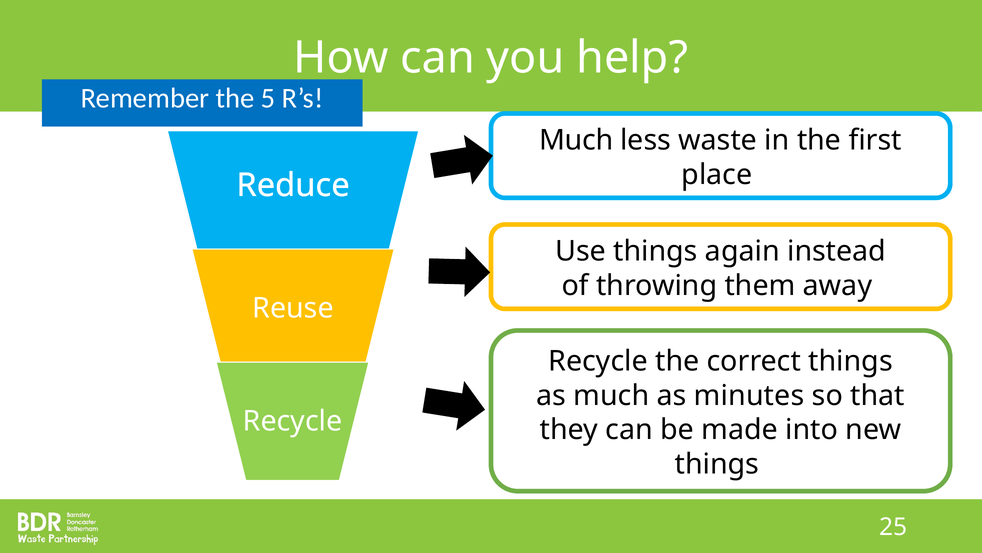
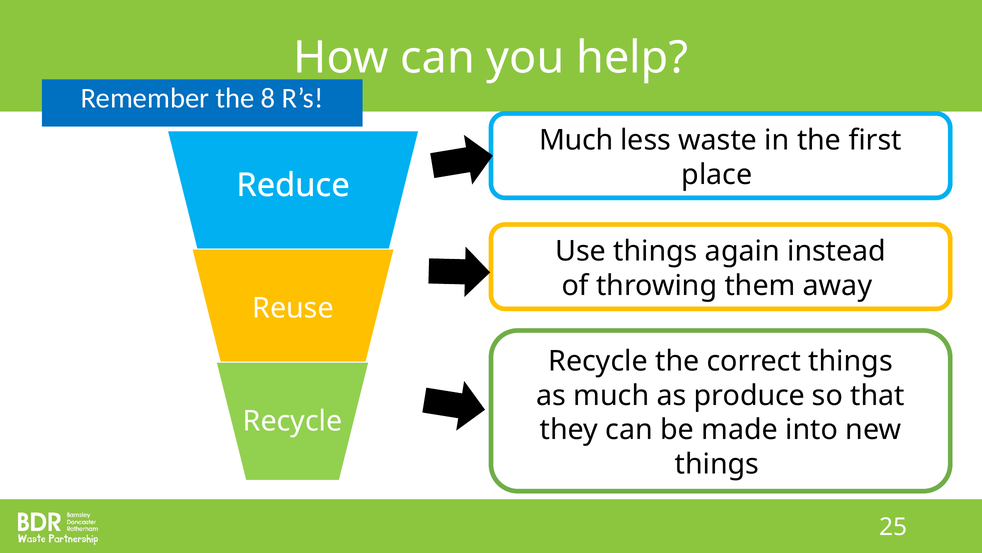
5: 5 -> 8 (268, 98)
minutes: minutes -> produce (749, 395)
